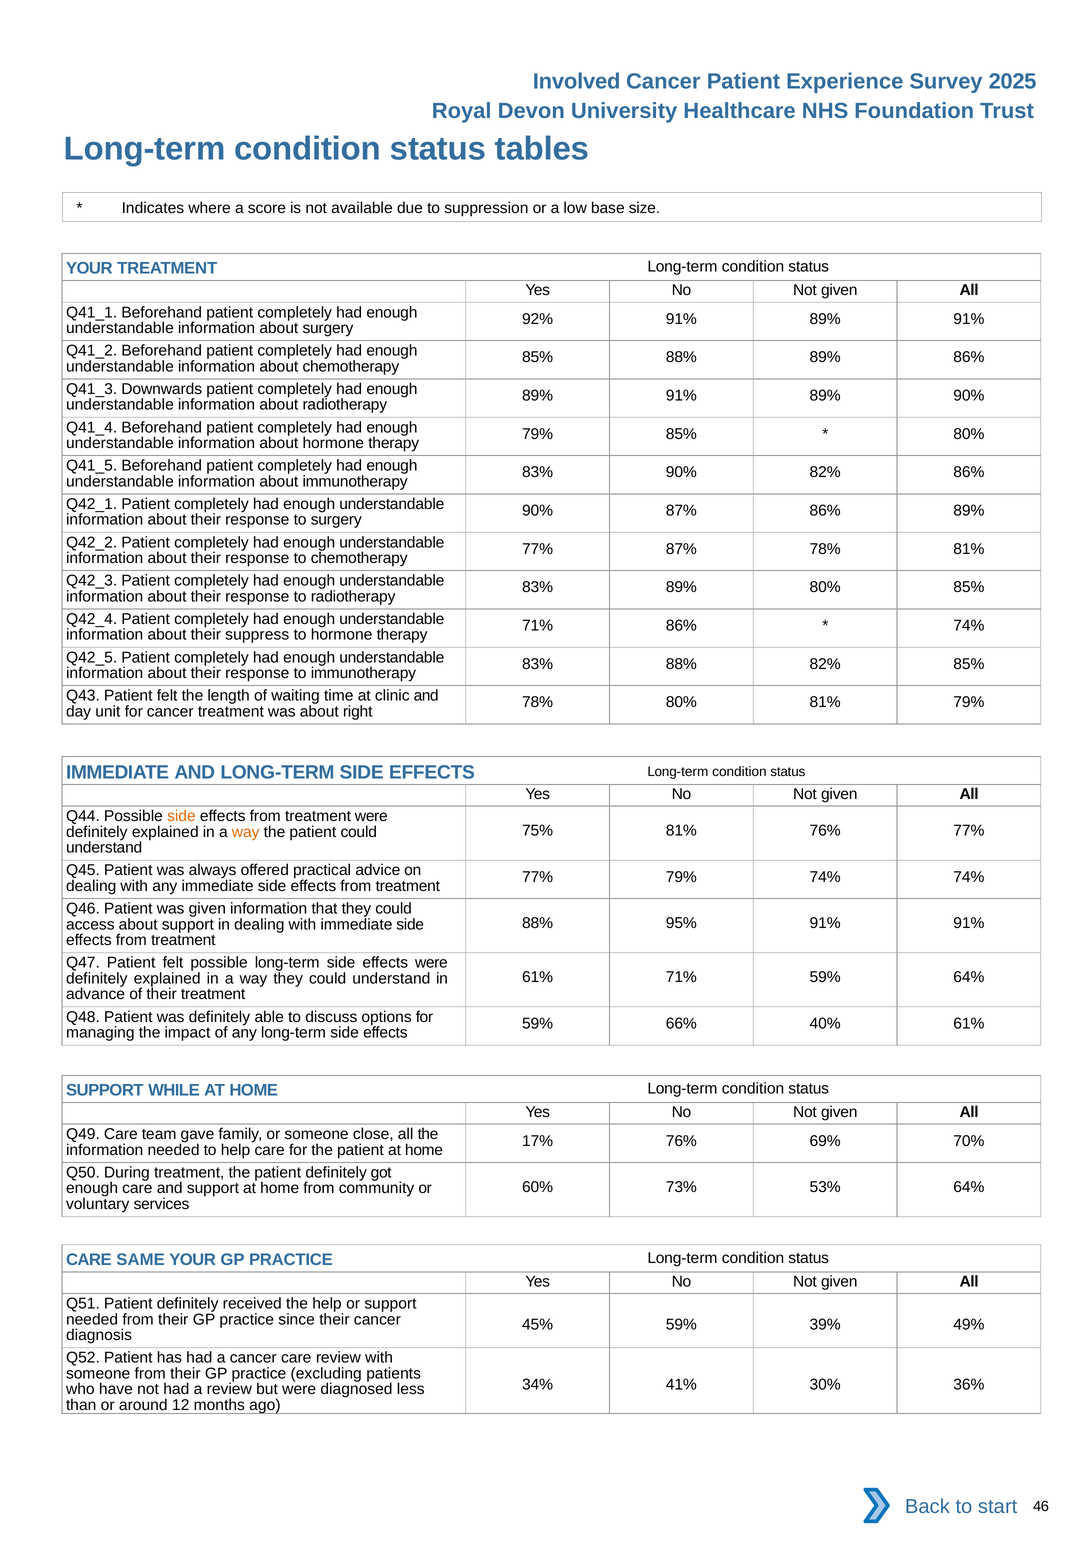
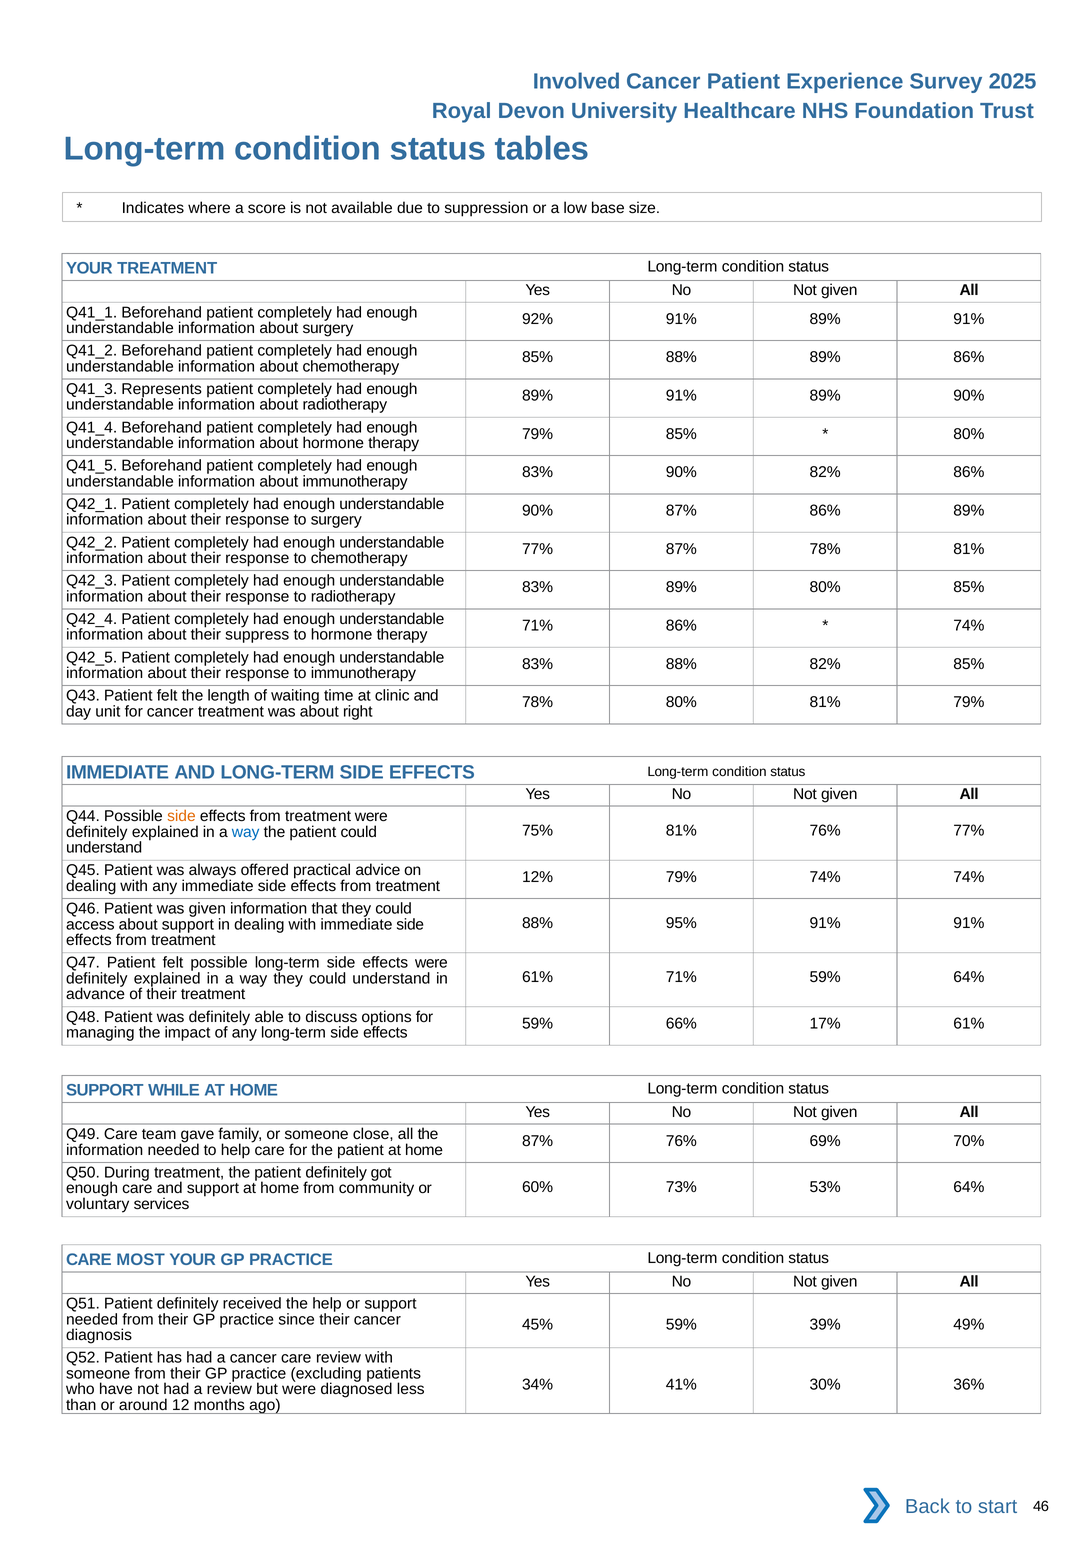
Downwards: Downwards -> Represents (162, 389)
way colour: orange -> blue (246, 832)
77%: 77% -> 12% (538, 877)
40%: 40% -> 17% (825, 1024)
17%: 17% -> 87% (538, 1141)
SAME: SAME -> MOST (141, 1260)
